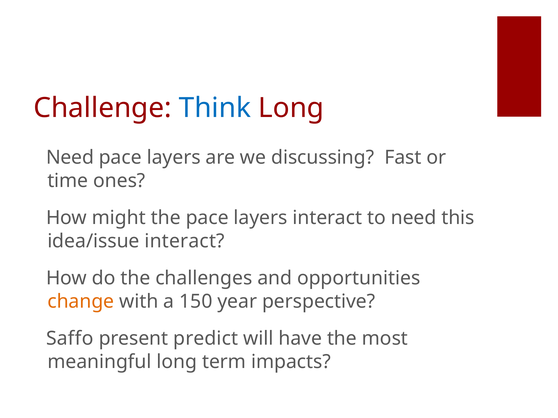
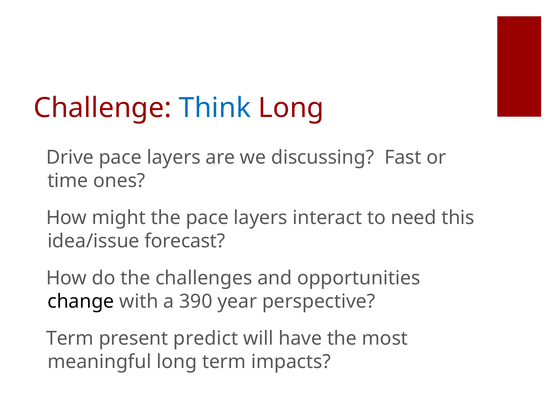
Need: Need -> Drive (70, 158)
idea/issue interact: interact -> forecast (185, 241)
change colour: orange -> black (81, 302)
150: 150 -> 390 (196, 302)
Saffo: Saffo -> Term (70, 339)
